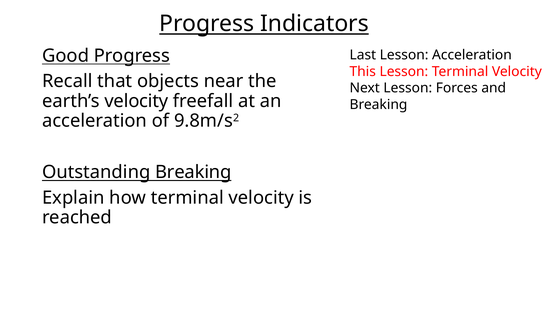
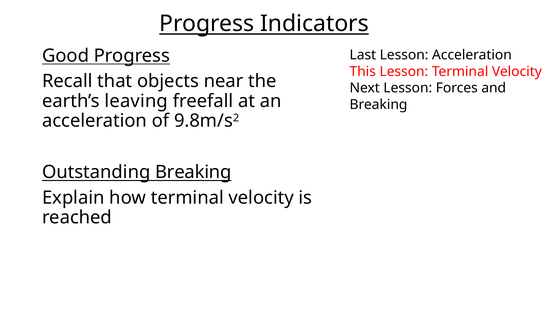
earth’s velocity: velocity -> leaving (136, 101)
